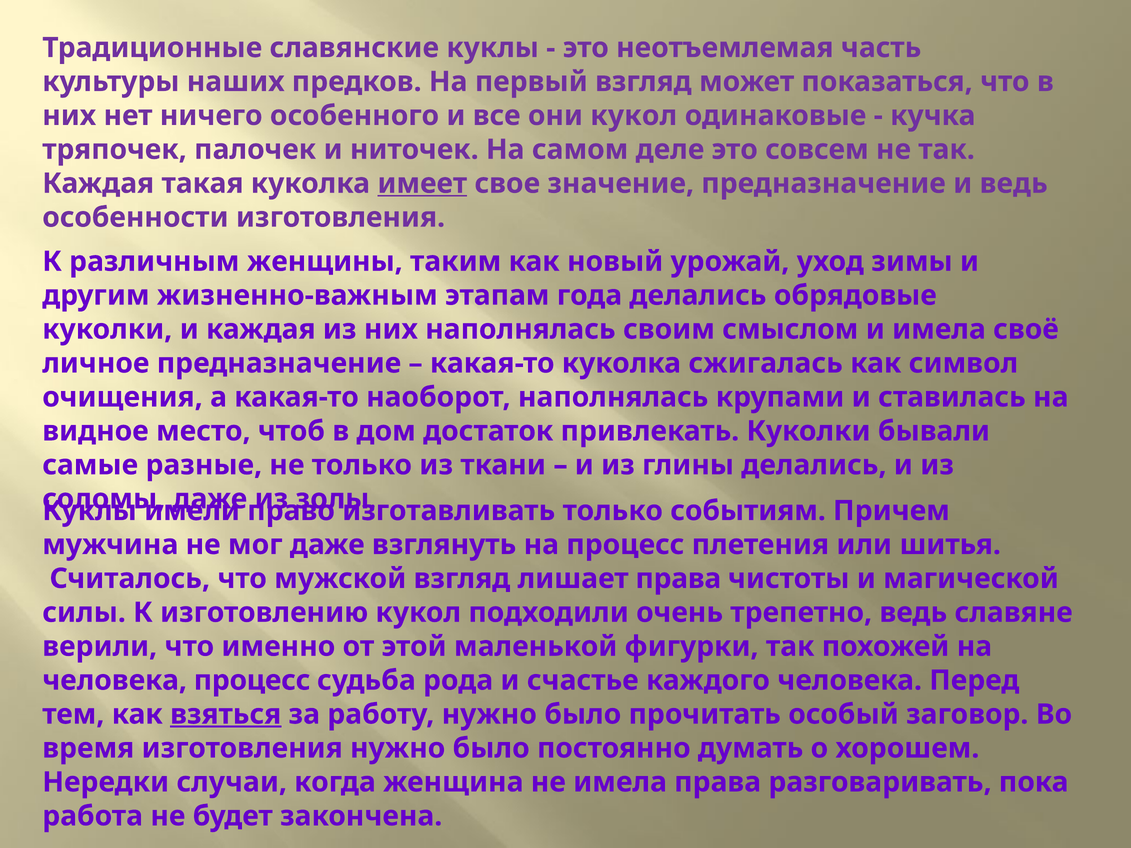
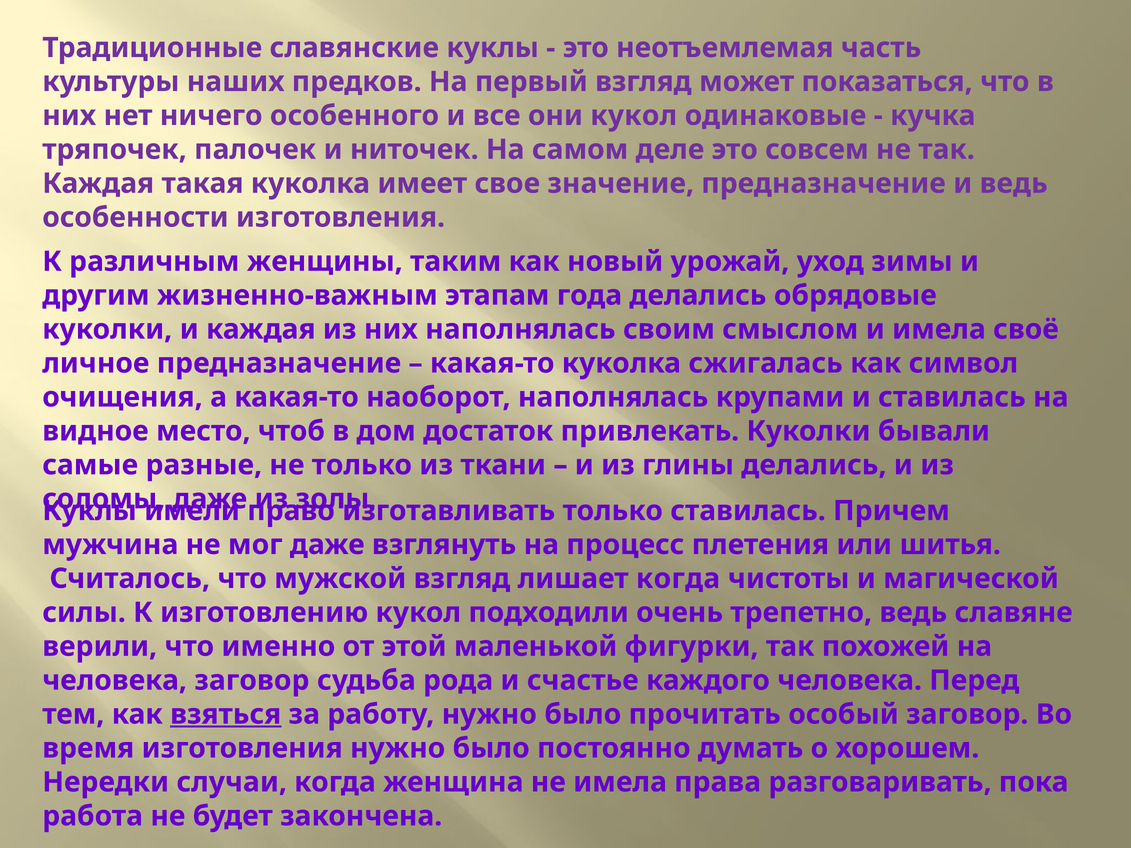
имеет underline: present -> none (422, 184)
только событиям: событиям -> ставилась (748, 511)
лишает права: права -> когда (678, 579)
человека процесс: процесс -> заговор (252, 681)
